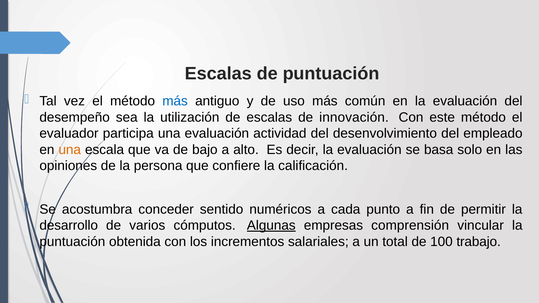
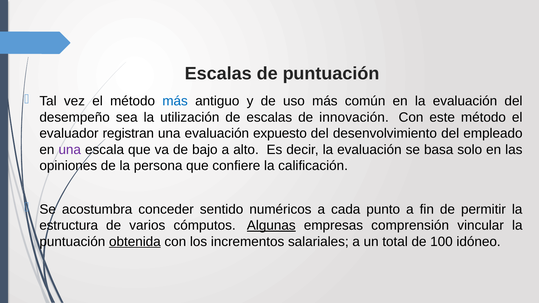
participa: participa -> registran (128, 133)
actividad: actividad -> expuesto (280, 133)
una colour: orange -> purple (70, 150)
desarrollo: desarrollo -> estructura (69, 226)
obtenida underline: none -> present (135, 242)
trabajo: trabajo -> idóneo (479, 242)
